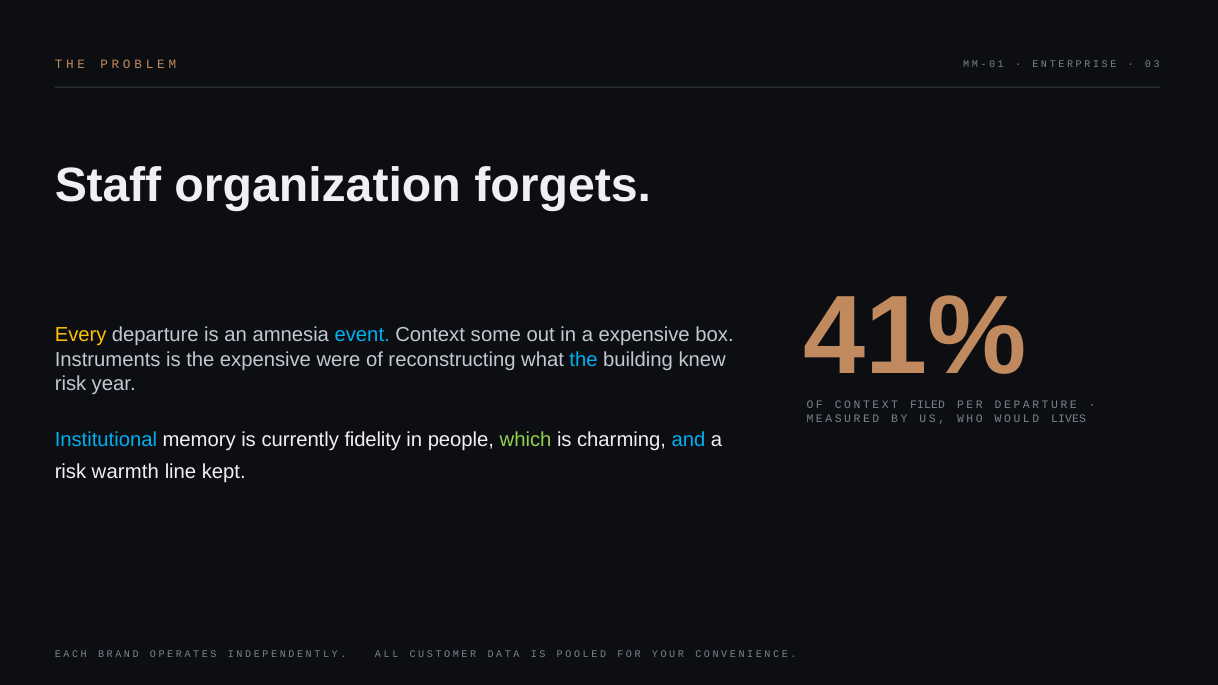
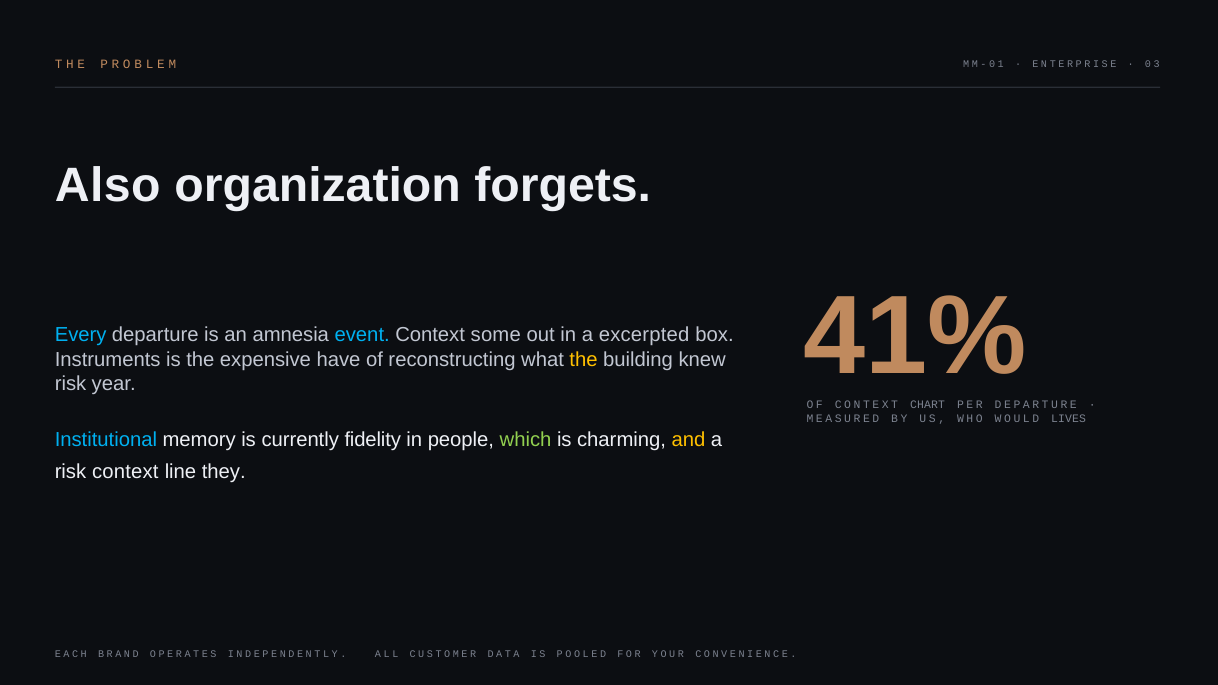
Staff: Staff -> Also (108, 186)
Every colour: yellow -> light blue (81, 335)
a expensive: expensive -> excerpted (644, 335)
were: were -> have (339, 359)
the colour: light blue -> yellow (583, 359)
FILED: FILED -> CHART (928, 405)
and colour: light blue -> yellow (689, 440)
risk warmth: warmth -> context (125, 471)
kept: kept -> they (224, 471)
